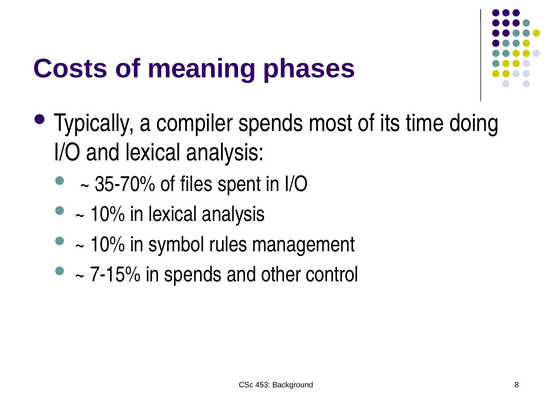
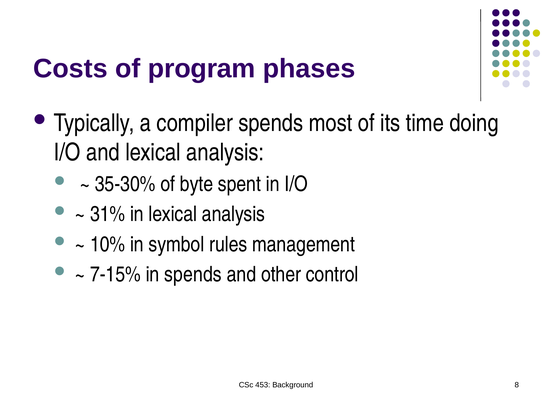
meaning: meaning -> program (202, 69)
35-70%: 35-70% -> 35-30% (125, 184)
files: files -> byte (197, 184)
10%: 10% -> 31% (108, 214)
